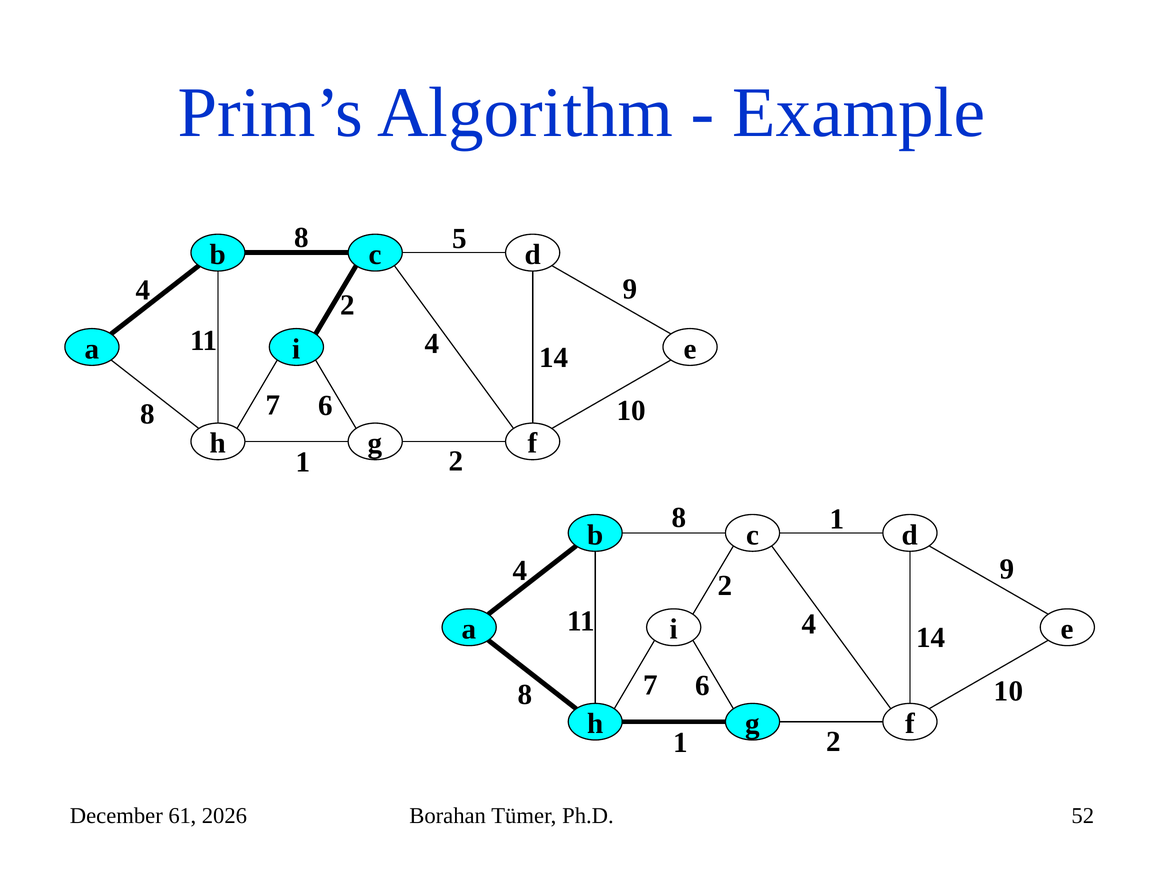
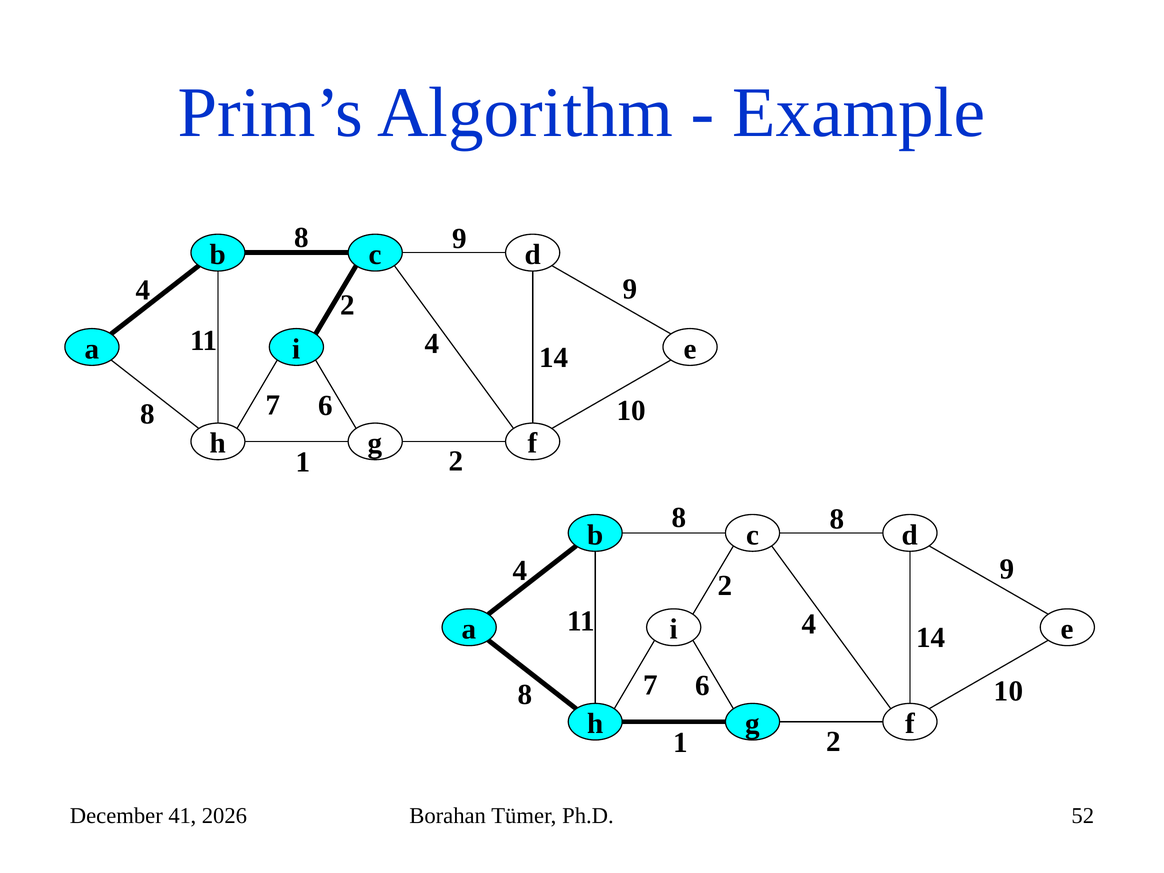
8 5: 5 -> 9 (460, 239)
8 1: 1 -> 8 (837, 519)
61: 61 -> 41 (182, 816)
